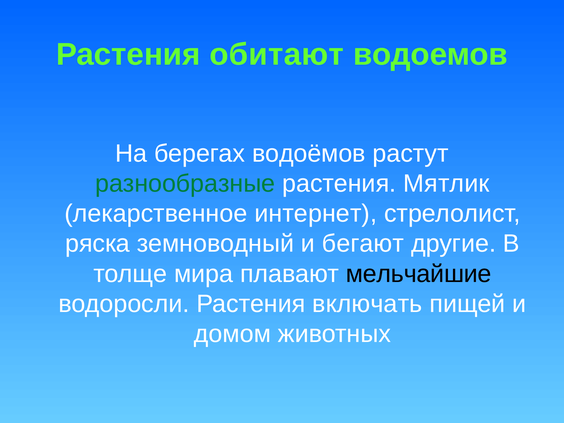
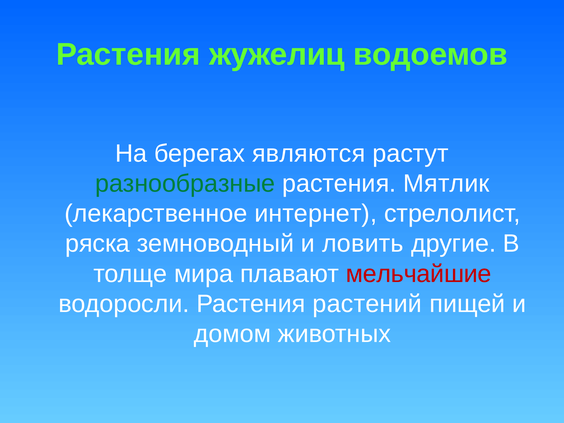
обитают: обитают -> жужелиц (277, 54)
водоёмов: водоёмов -> являются (309, 153)
бегают: бегают -> ловить (363, 244)
мельчайшие colour: black -> red (419, 274)
включать: включать -> растений (367, 304)
